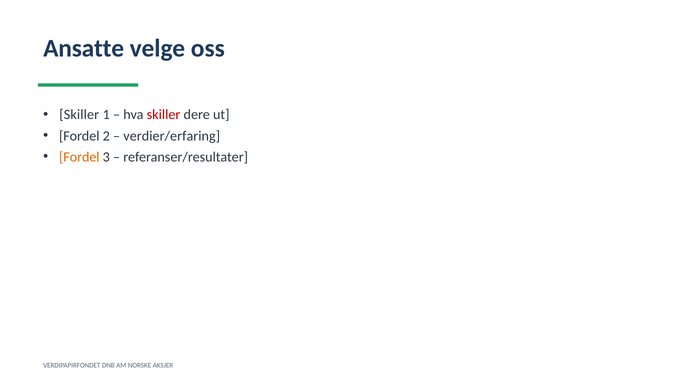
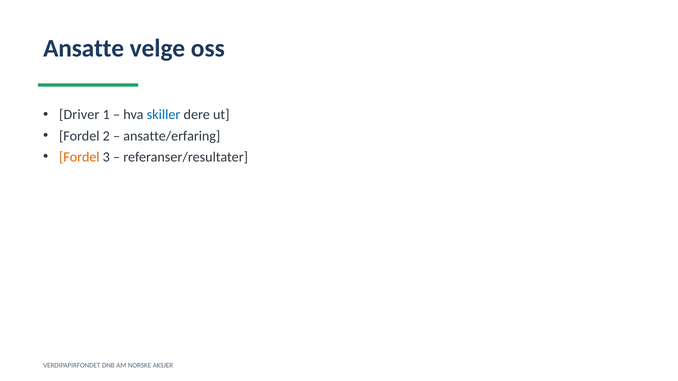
Skiller: Skiller -> Driver (79, 115)
skiller colour: red -> blue (164, 115)
verdier/erfaring: verdier/erfaring -> ansatte/erfaring (172, 136)
